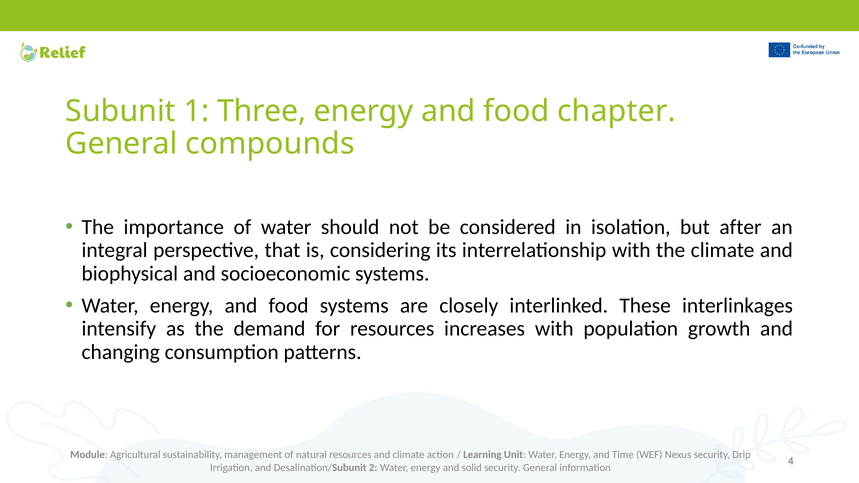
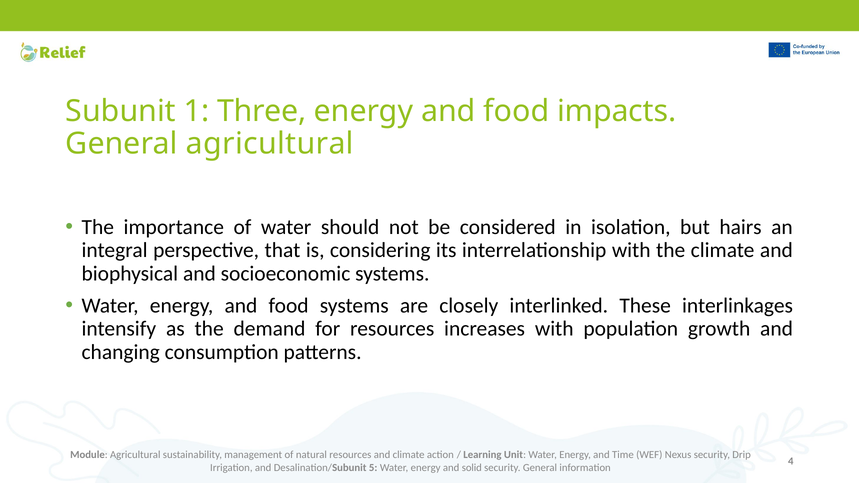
chapter: chapter -> impacts (617, 111)
General compounds: compounds -> agricultural (270, 144)
after: after -> hairs (741, 227)
2: 2 -> 5 (373, 468)
